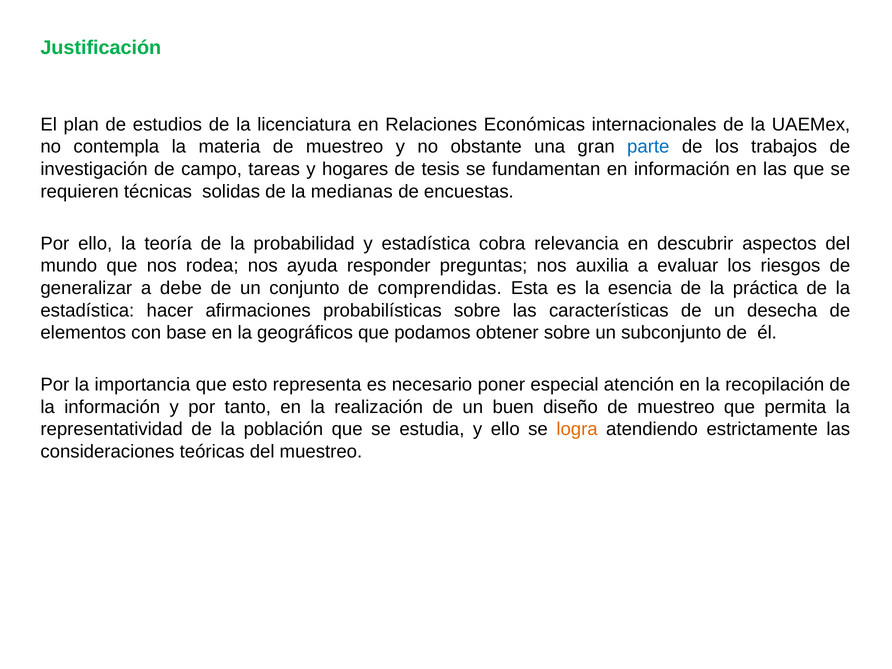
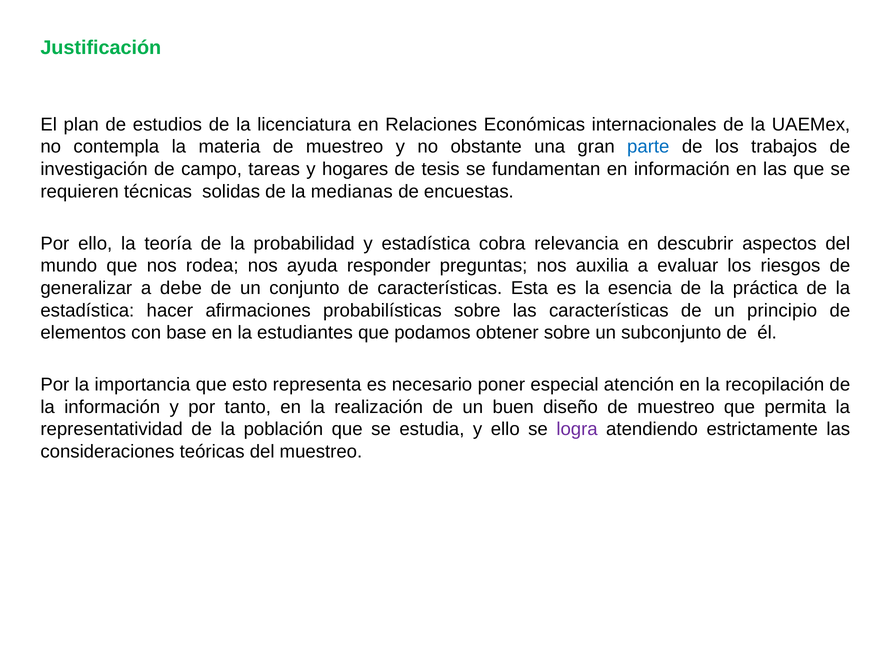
de comprendidas: comprendidas -> características (440, 288)
desecha: desecha -> principio (782, 310)
geográficos: geográficos -> estudiantes (305, 333)
logra colour: orange -> purple (577, 429)
